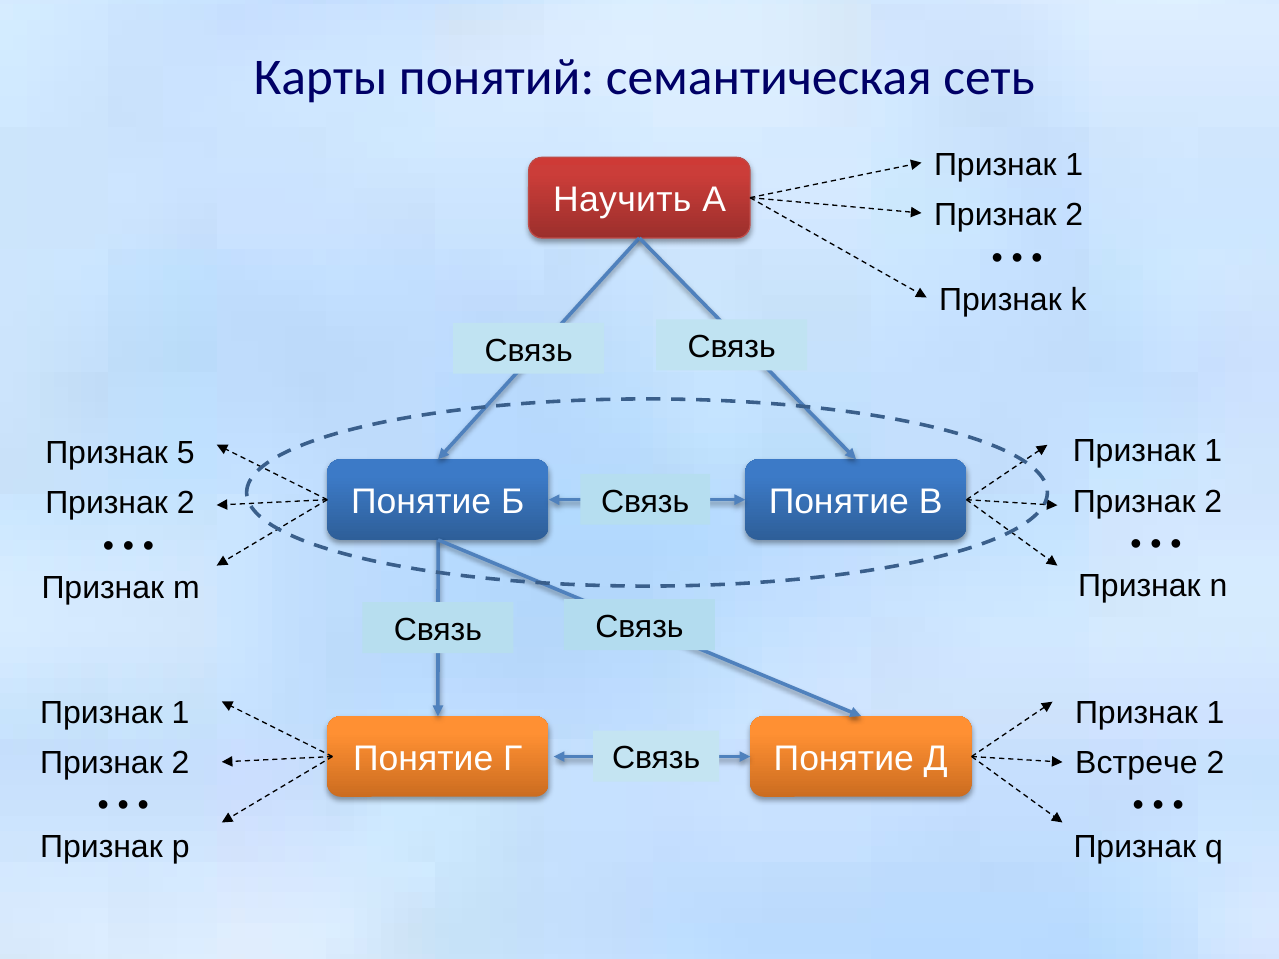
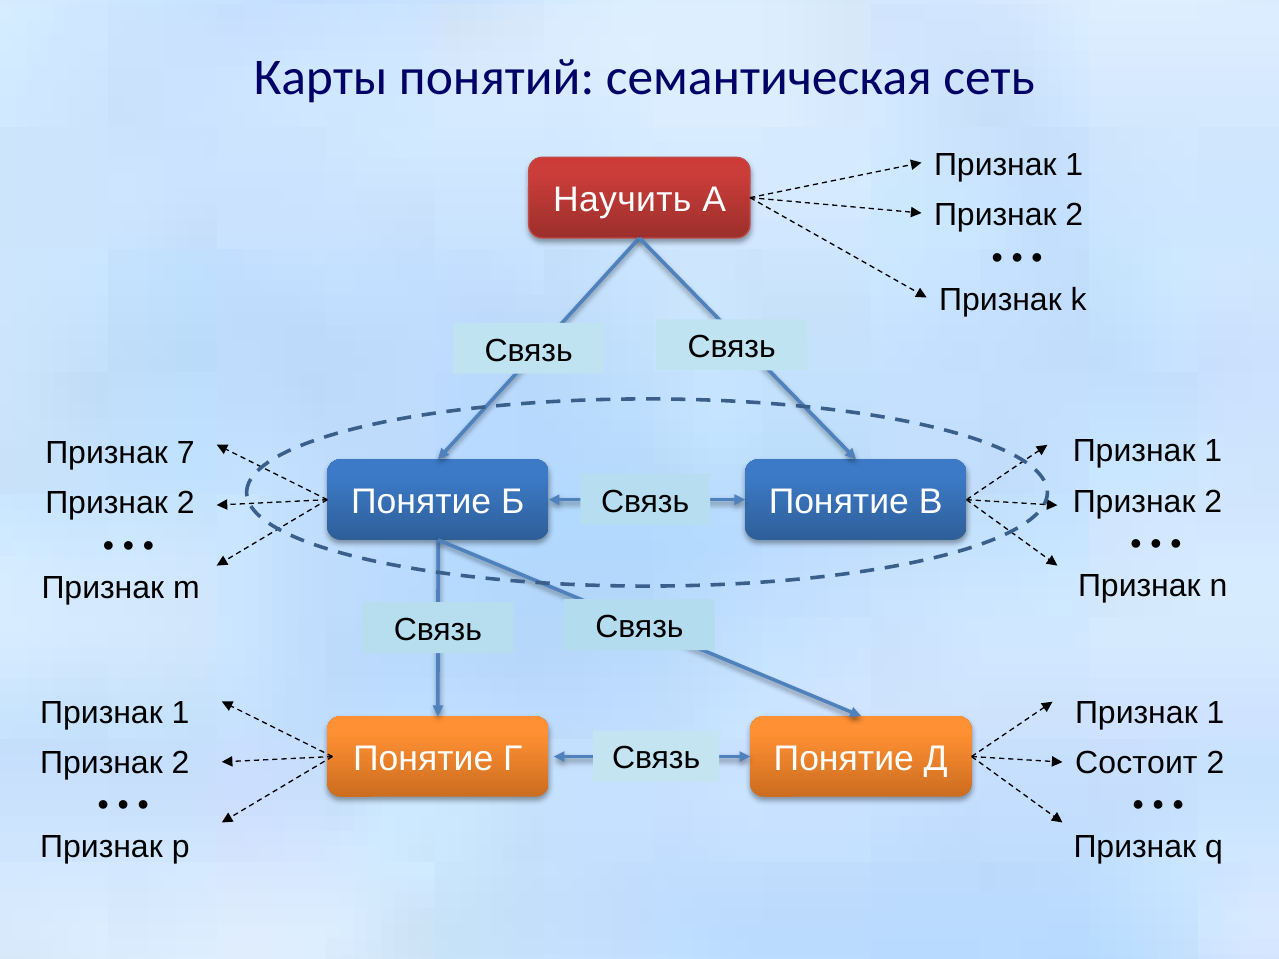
5: 5 -> 7 (186, 453)
Встрече: Встрече -> Состоит (1136, 763)
